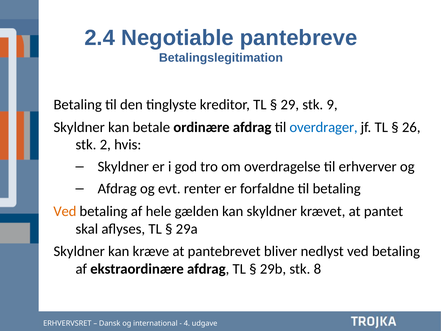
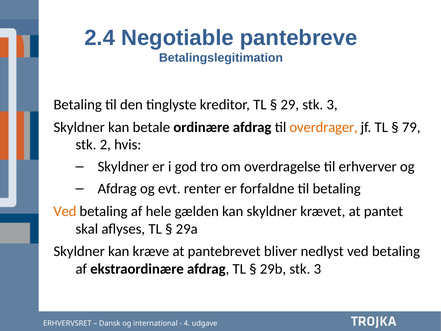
29 stk 9: 9 -> 3 (332, 105)
overdrager colour: blue -> orange (324, 127)
26: 26 -> 79 (411, 127)
29b stk 8: 8 -> 3 (317, 269)
